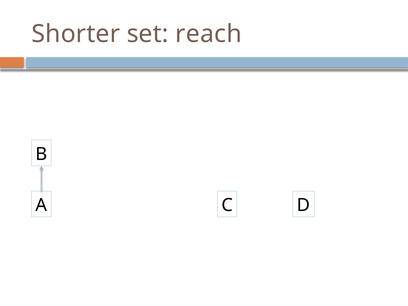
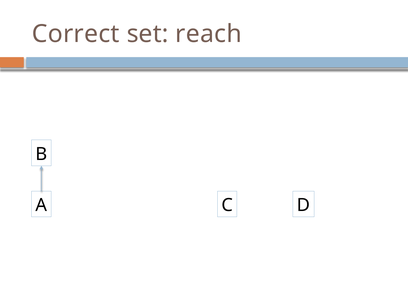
Shorter: Shorter -> Correct (76, 34)
